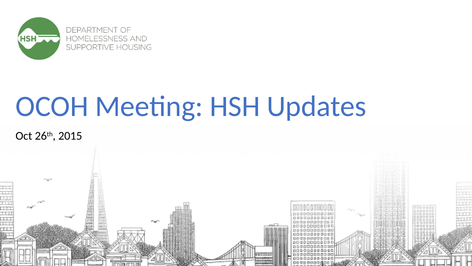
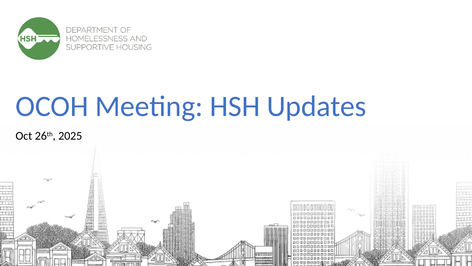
2015: 2015 -> 2025 (70, 136)
